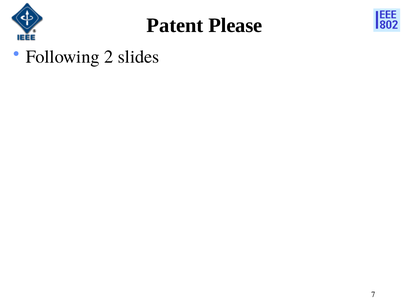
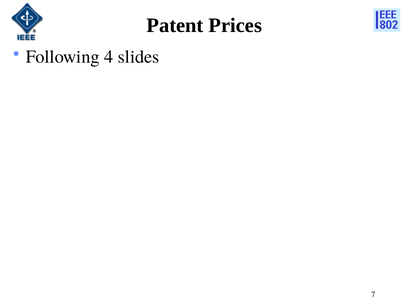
Please: Please -> Prices (235, 25)
2: 2 -> 4 (109, 57)
